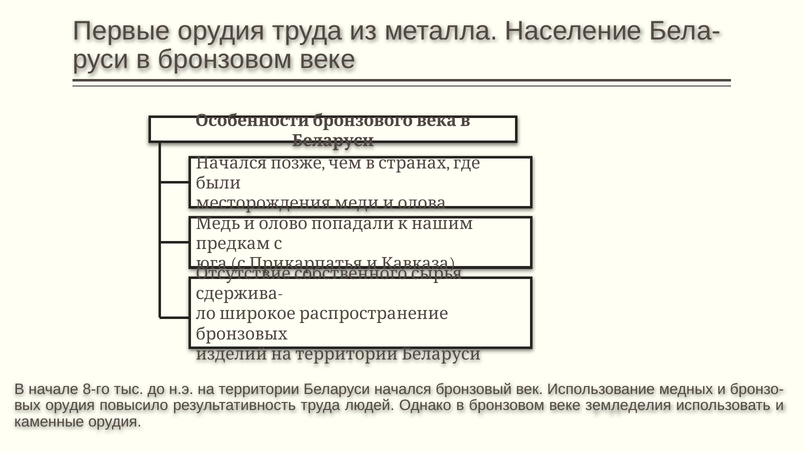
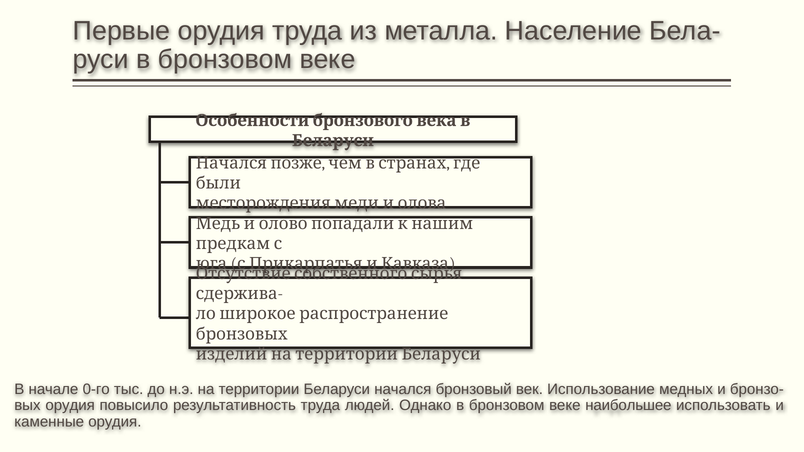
8-го: 8-го -> 0-го (96, 389)
земледелия: земледелия -> наибольшее (628, 406)
